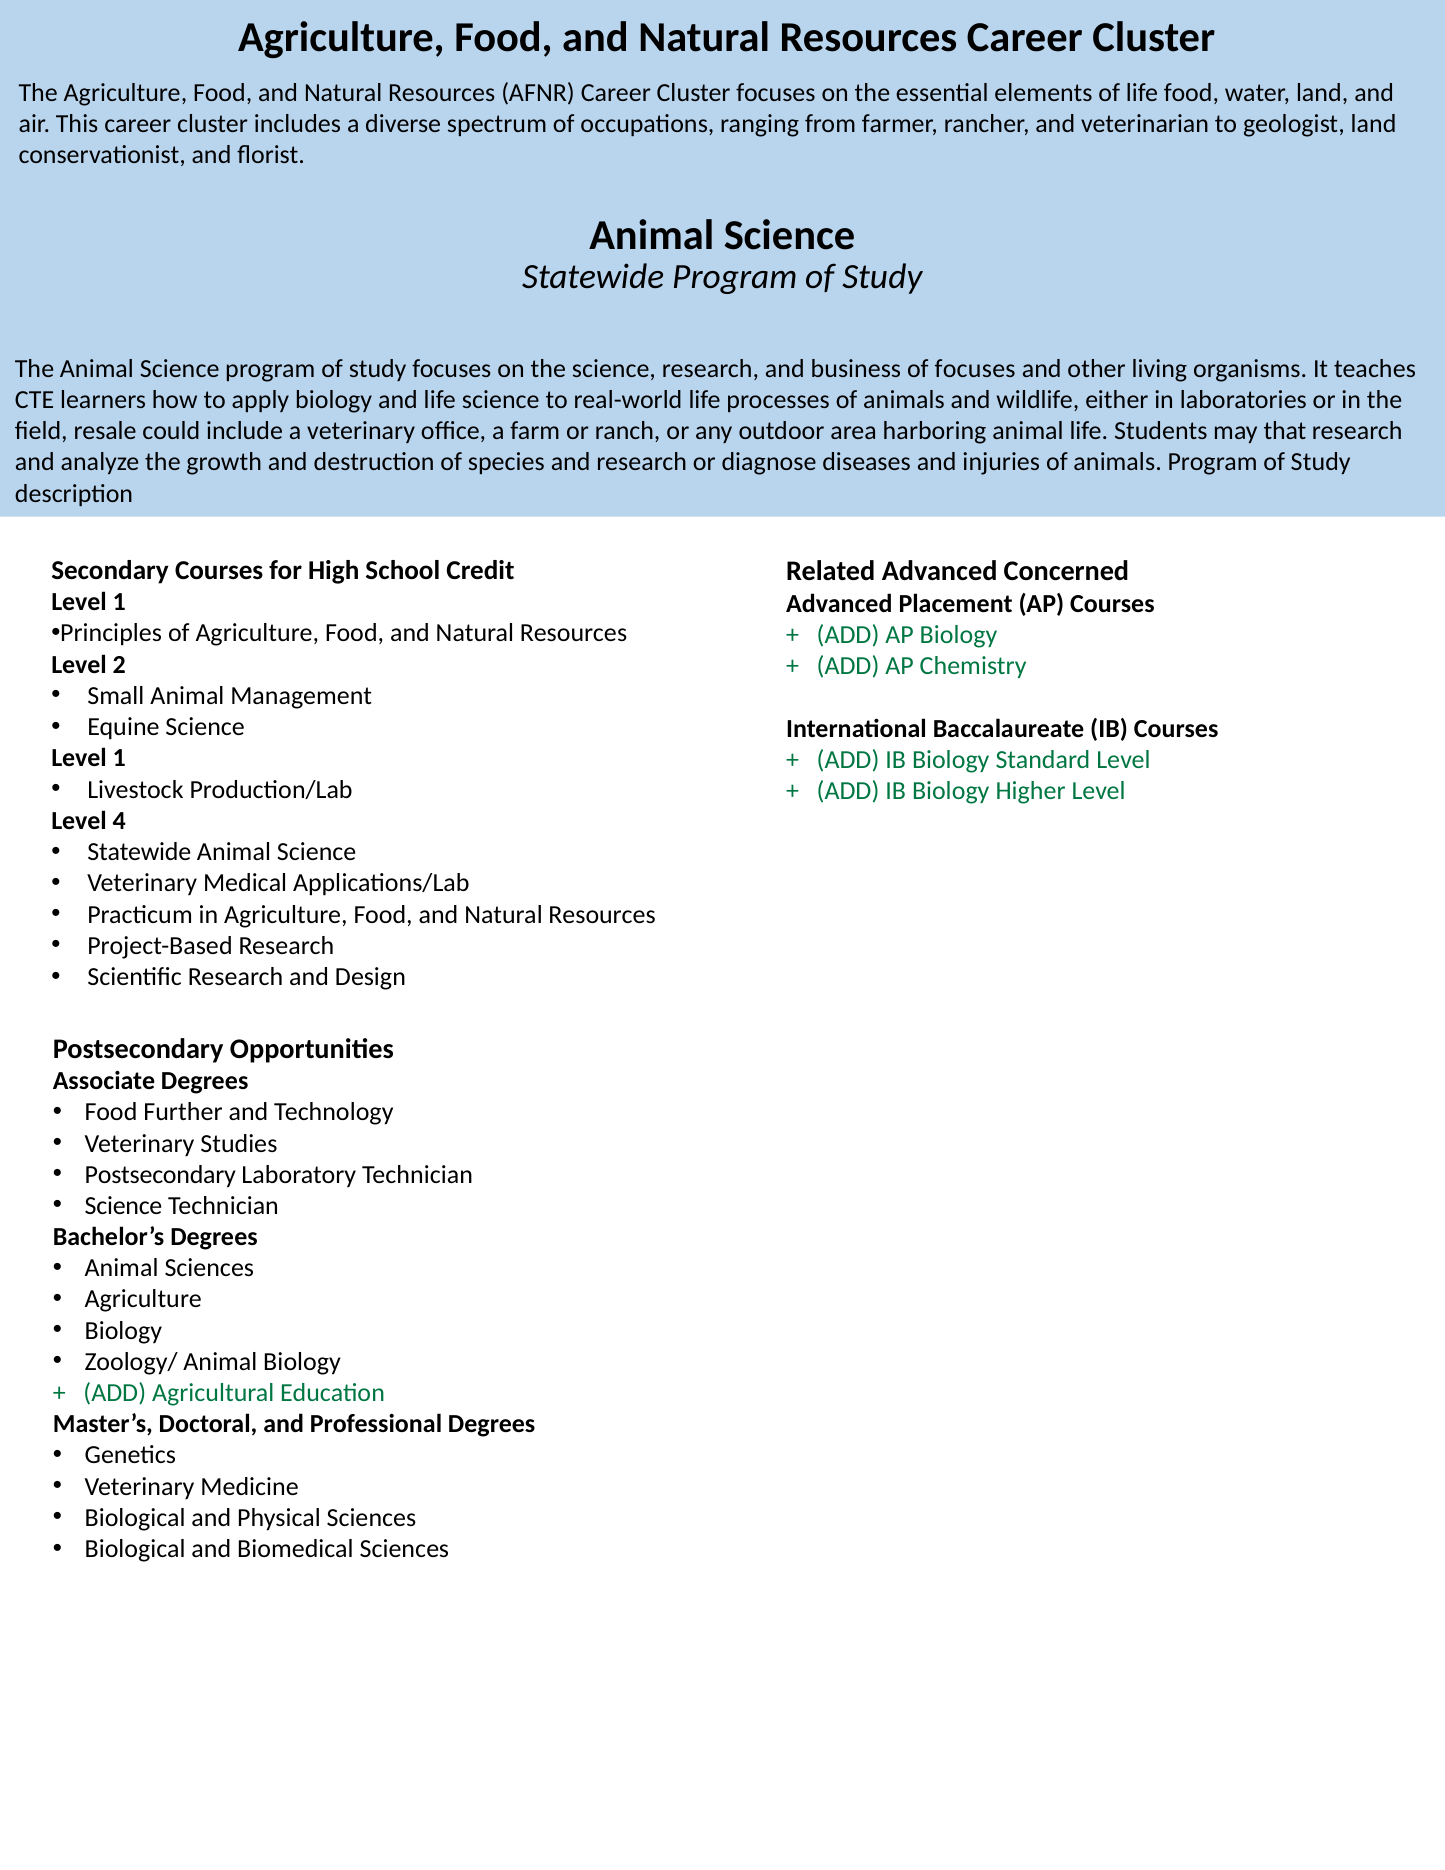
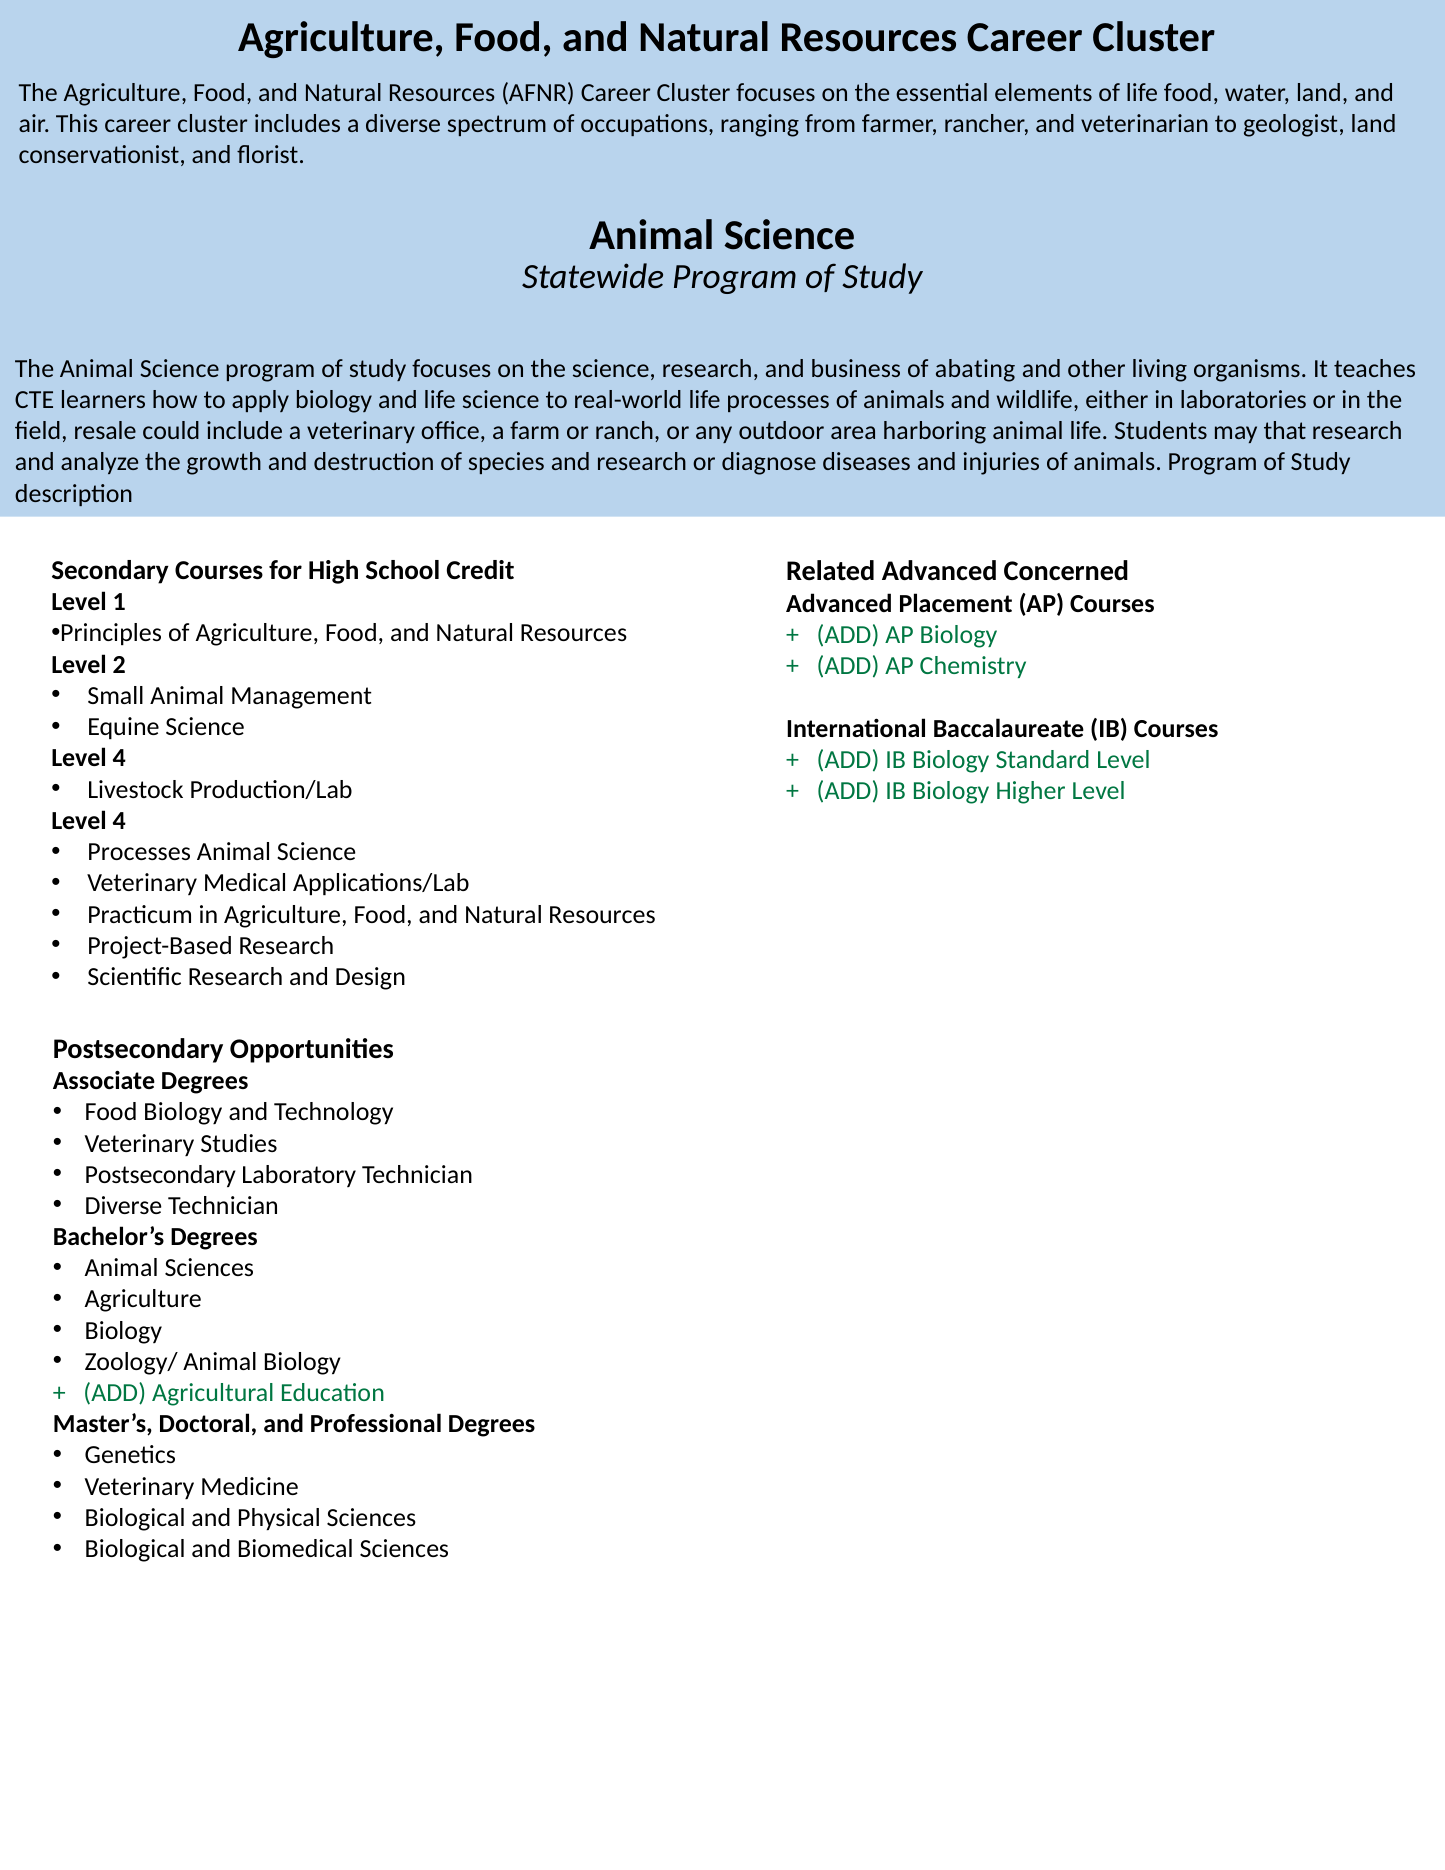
of focuses: focuses -> abating (975, 369)
1: 1 -> 4 (119, 758)
Statewide: Statewide -> Processes (139, 852)
Food Further: Further -> Biology (183, 1112)
Science: Science -> Diverse (124, 1206)
